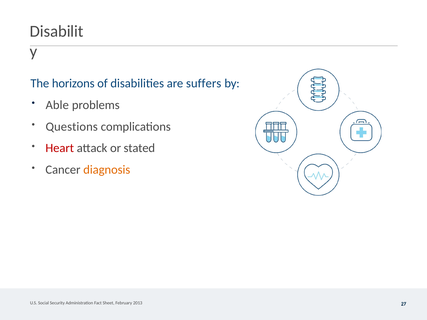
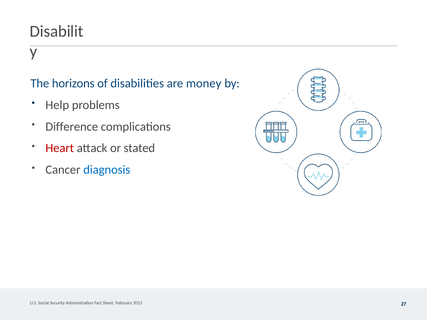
suffers: suffers -> money (204, 83)
Able: Able -> Help (57, 105)
Questions: Questions -> Difference (72, 127)
diagnosis colour: orange -> blue (107, 170)
